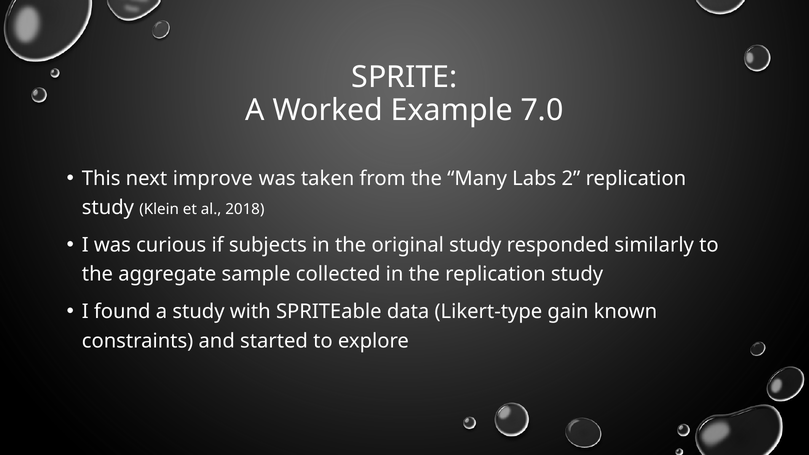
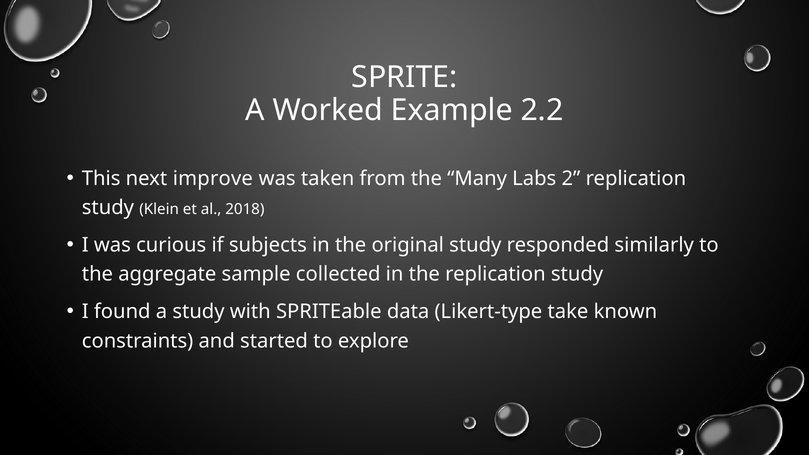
7.0: 7.0 -> 2.2 (542, 110)
gain: gain -> take (568, 312)
